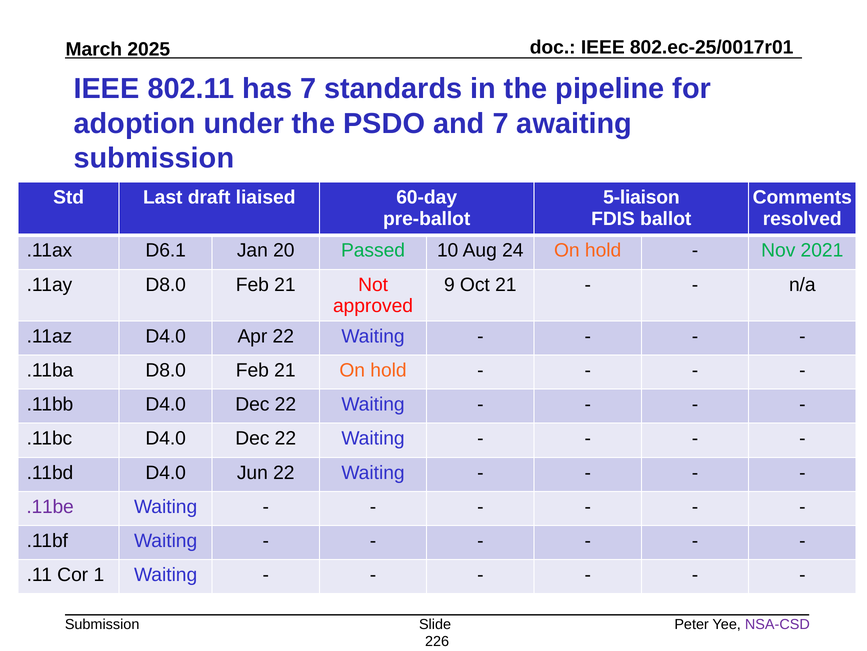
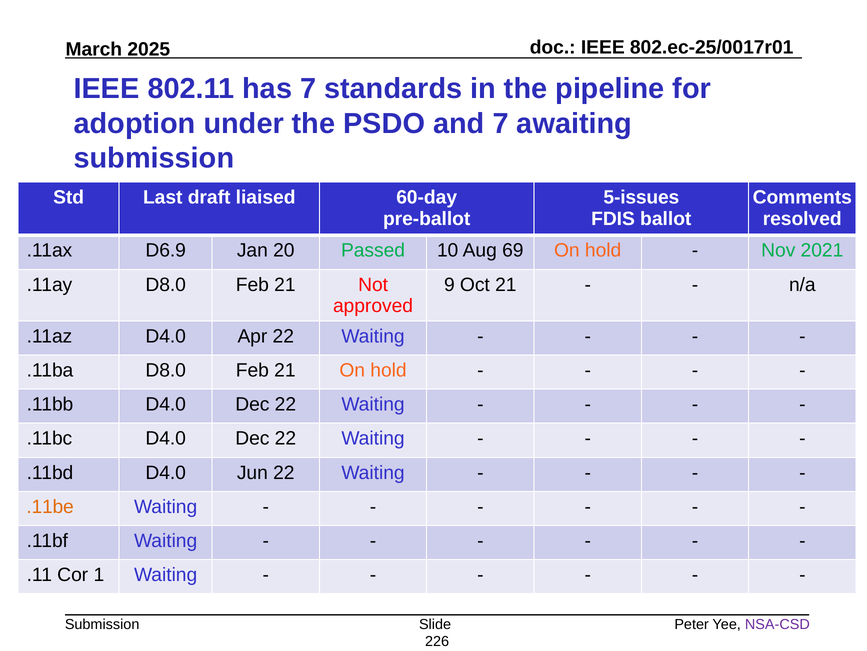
5-liaison: 5-liaison -> 5-issues (641, 197)
D6.1: D6.1 -> D6.9 (166, 250)
24: 24 -> 69 (513, 250)
.11be colour: purple -> orange (50, 506)
